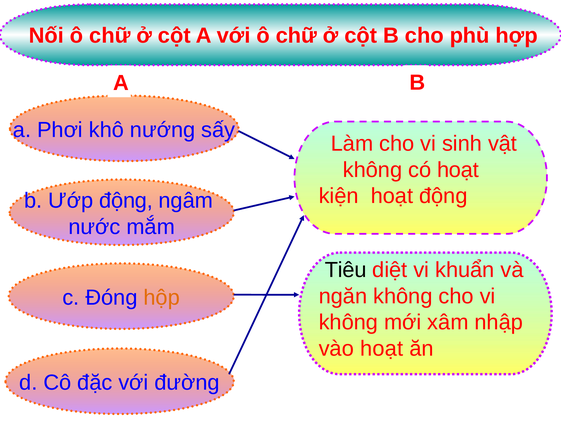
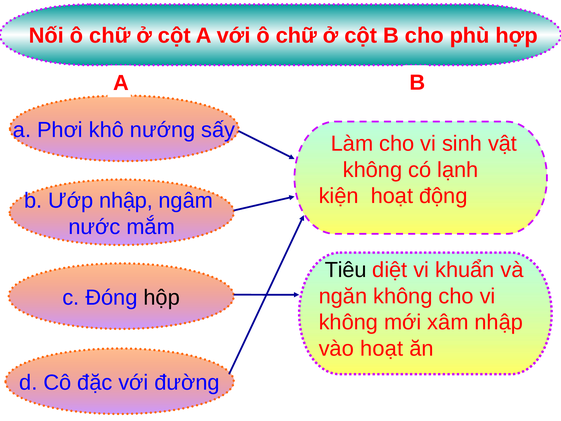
có hoạt: hoạt -> lạnh (458, 170)
Ướp động: động -> nhập (126, 201)
hộp colour: orange -> black (162, 297)
